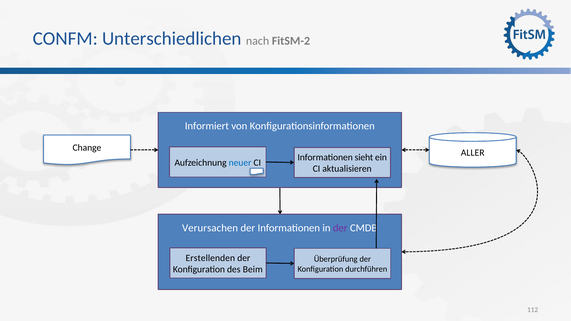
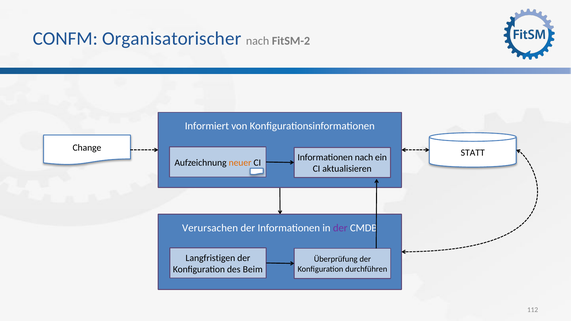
Unterschiedlichen: Unterschiedlichen -> Organisatorischer (172, 39)
ALLER: ALLER -> STATT (473, 153)
Informationen sieht: sieht -> nach (364, 158)
neuer colour: blue -> orange (240, 163)
Erstellenden: Erstellenden -> Langfristigen (210, 258)
